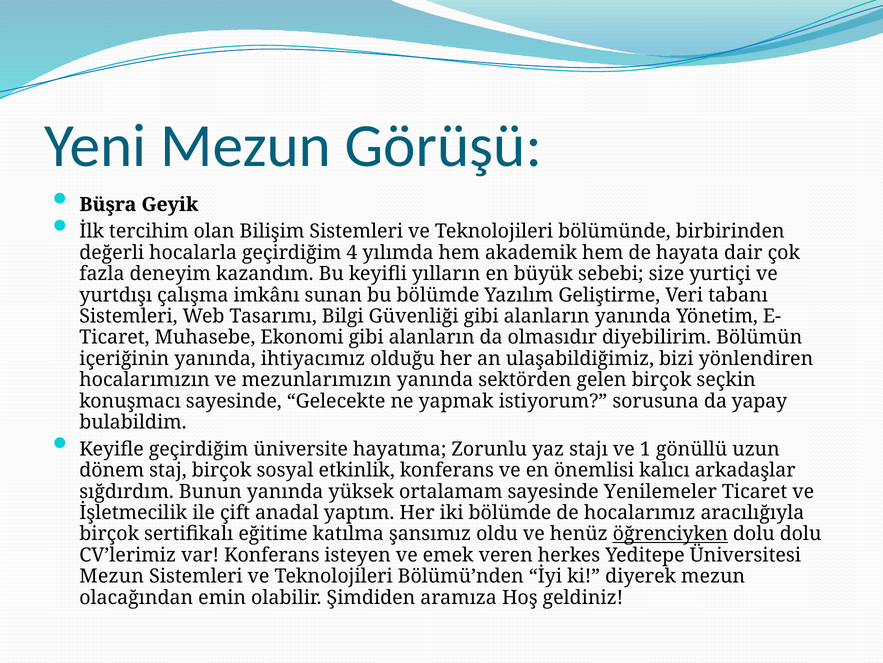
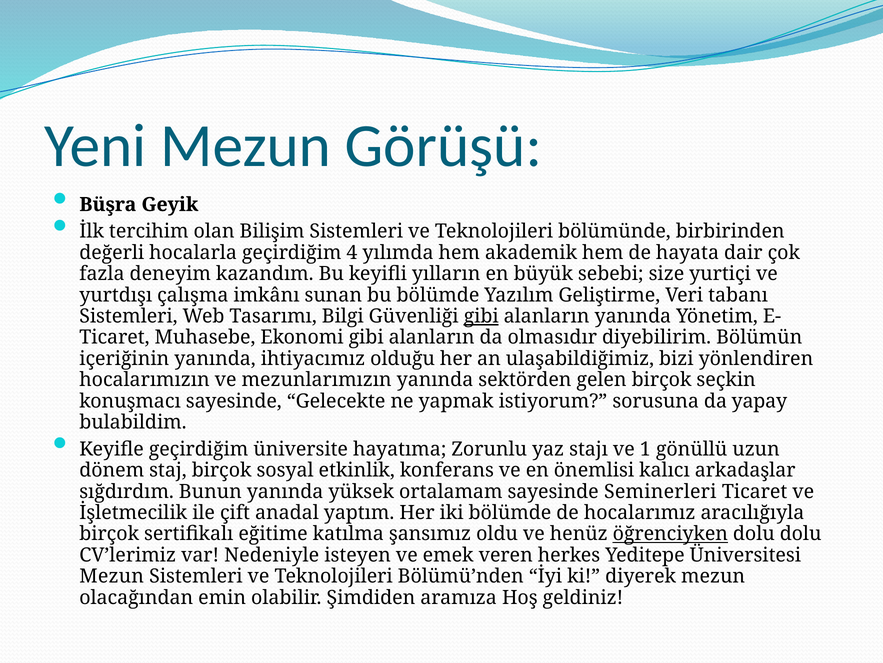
gibi underline: none -> present (481, 316)
Yenilemeler: Yenilemeler -> Seminerleri (660, 491)
var Konferans: Konferans -> Nedeniyle (272, 555)
